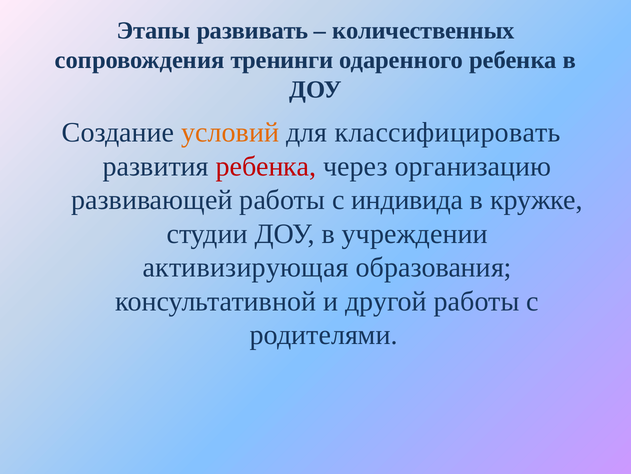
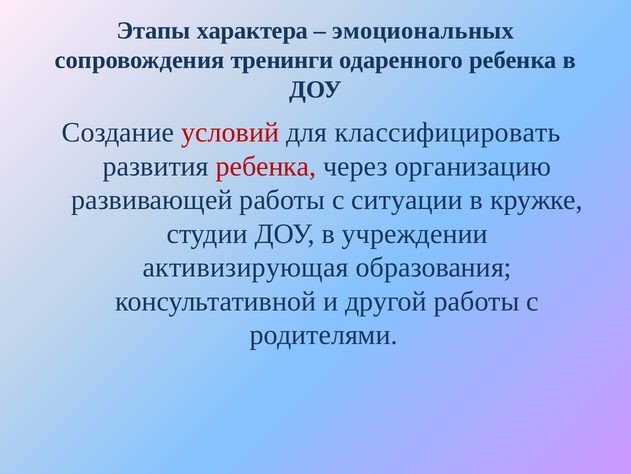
развивать: развивать -> характера (252, 31)
количественных: количественных -> эмоциональных (423, 31)
условий colour: orange -> red (230, 132)
индивида: индивида -> ситуации (407, 200)
